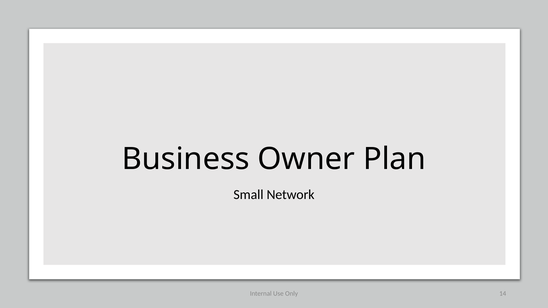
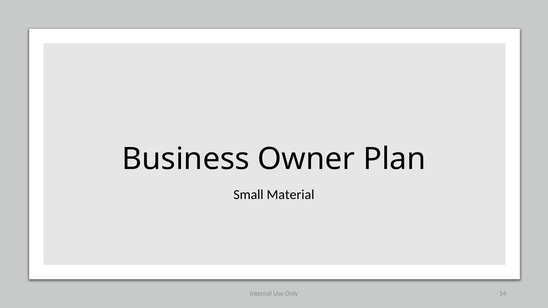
Network: Network -> Material (291, 195)
